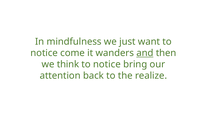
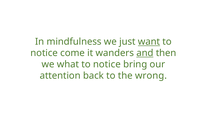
want underline: none -> present (149, 42)
think: think -> what (68, 65)
realize: realize -> wrong (151, 76)
